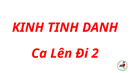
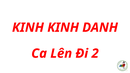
KINH TINH: TINH -> KINH (63, 28)
